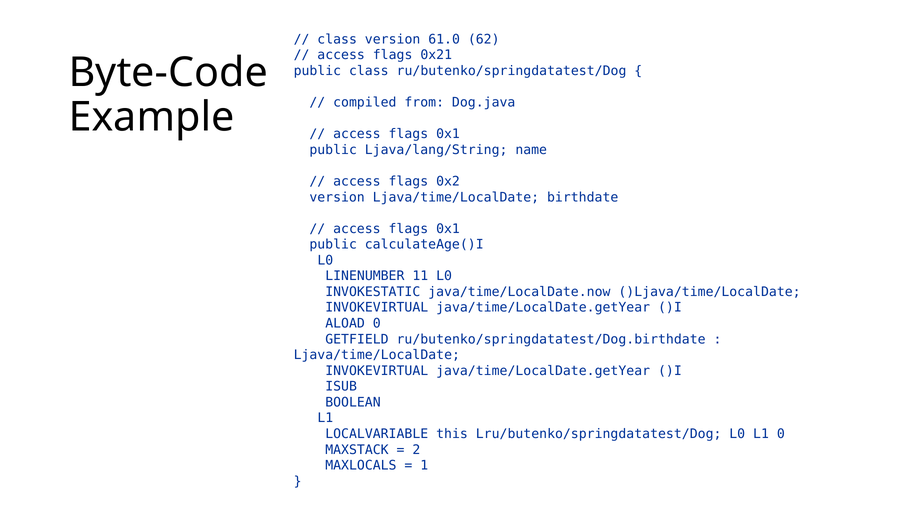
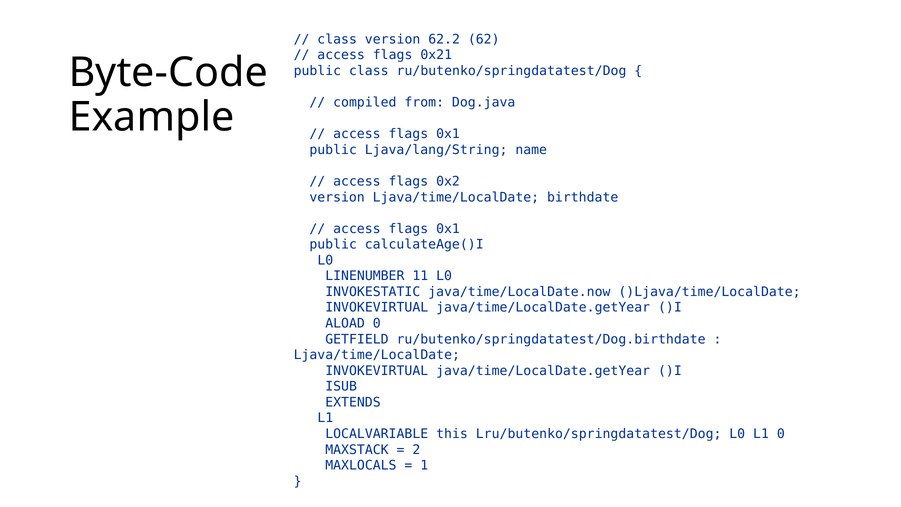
61.0: 61.0 -> 62.2 (444, 39)
BOOLEAN: BOOLEAN -> EXTENDS (353, 402)
